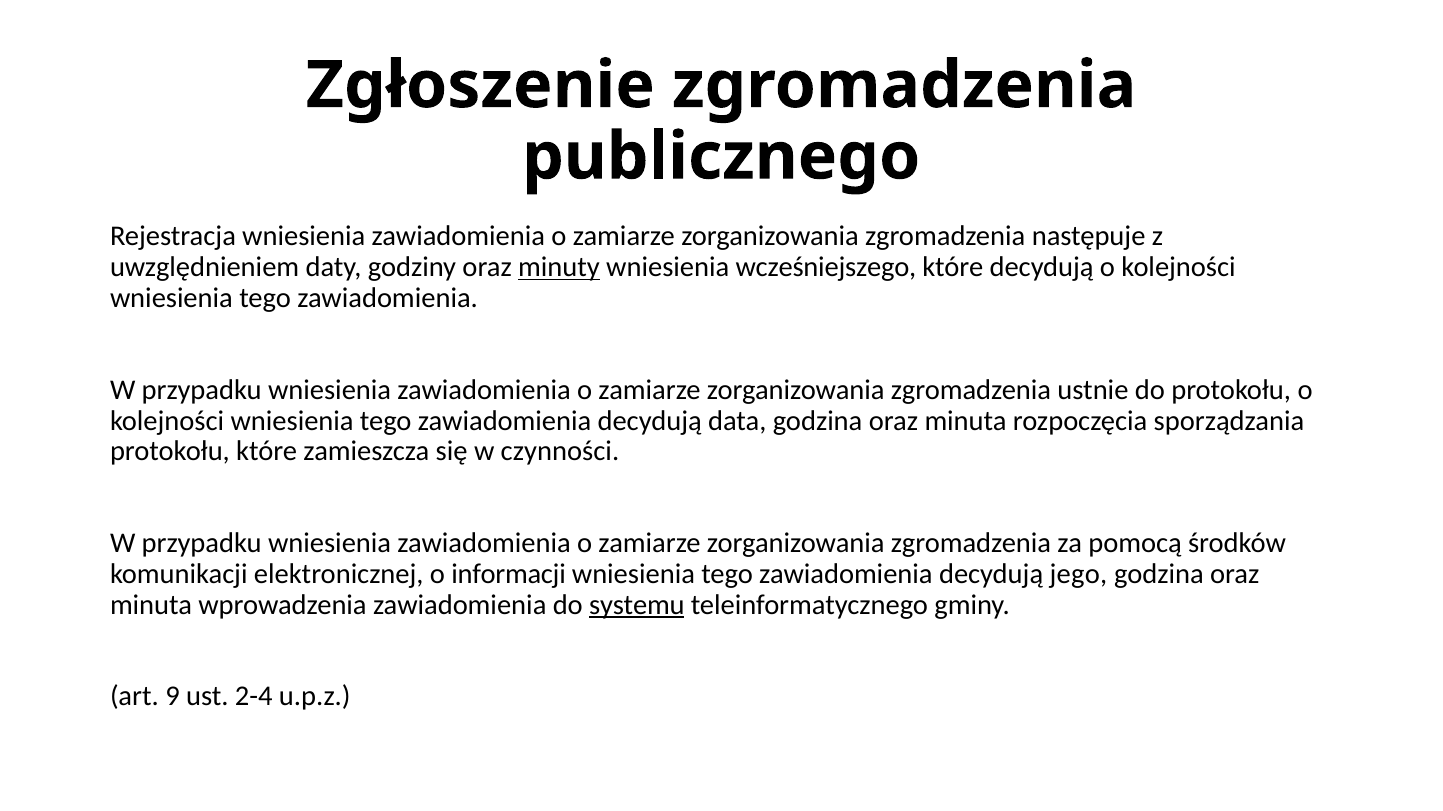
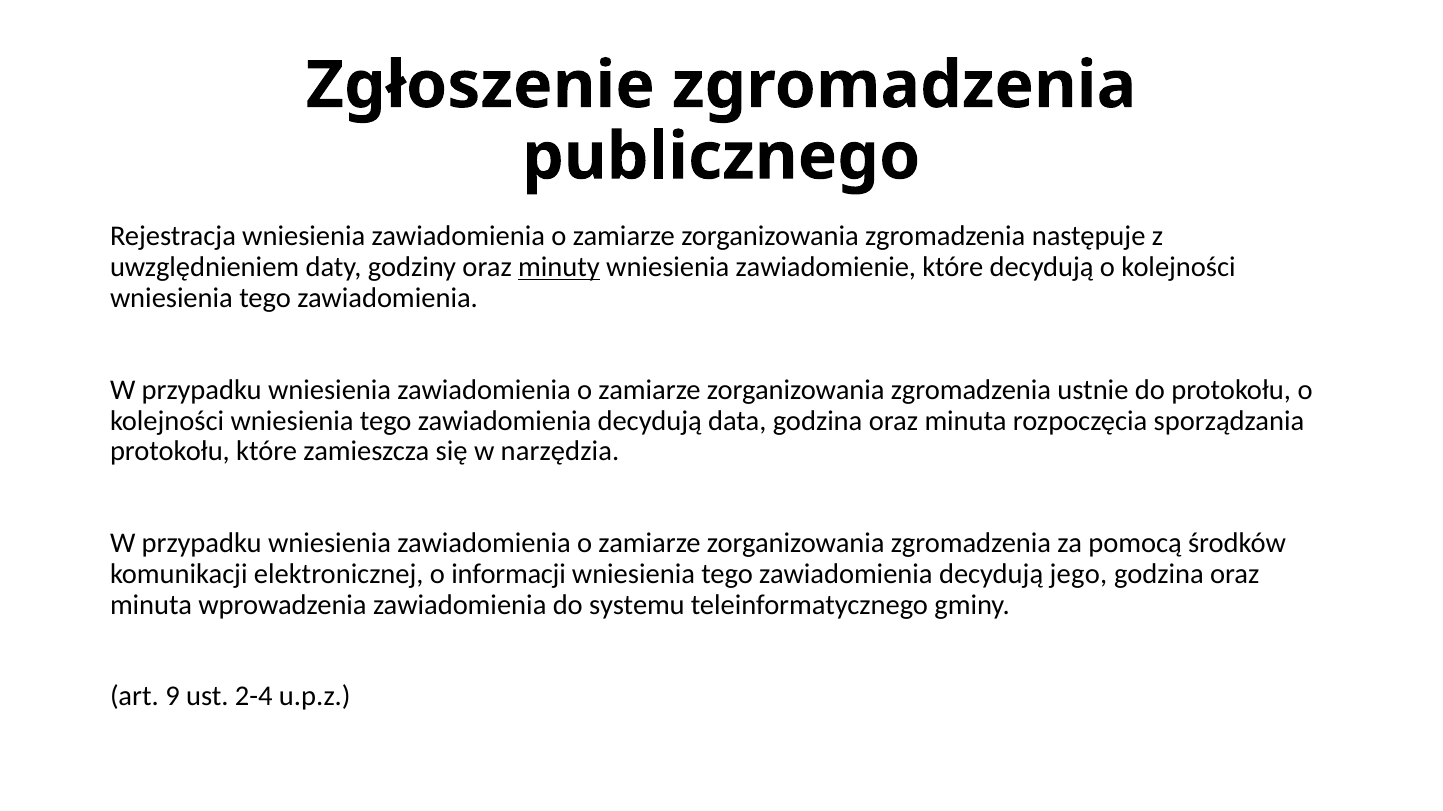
wcześniejszego: wcześniejszego -> zawiadomienie (826, 268)
czynności: czynności -> narzędzia (560, 452)
systemu underline: present -> none (637, 605)
